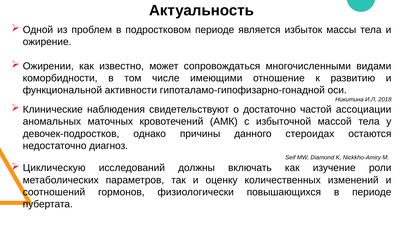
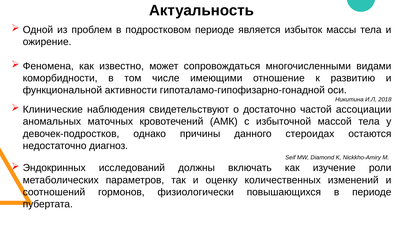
Ожирении: Ожирении -> Феномена (48, 66)
Циклическую: Циклическую -> Эндокринных (54, 168)
